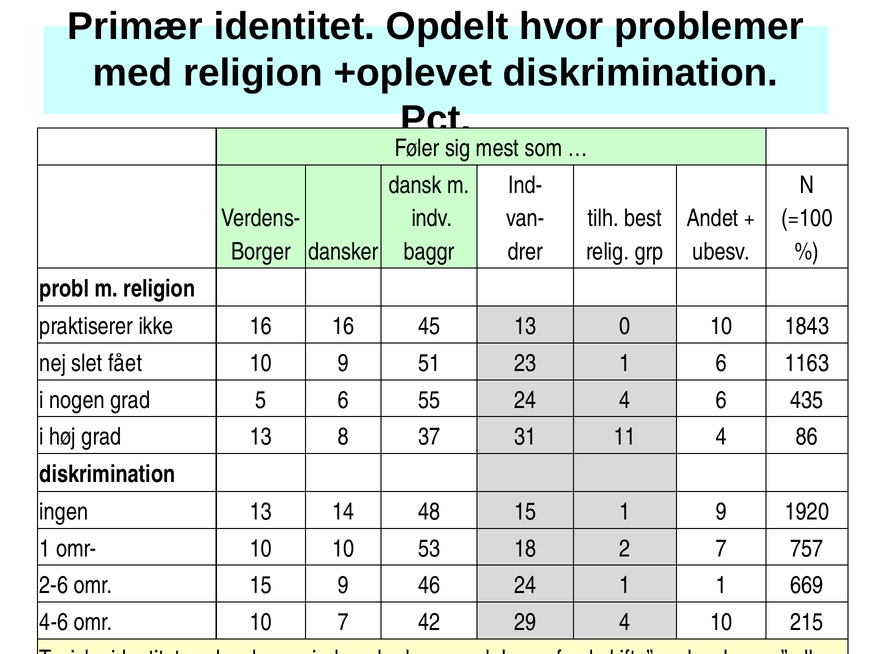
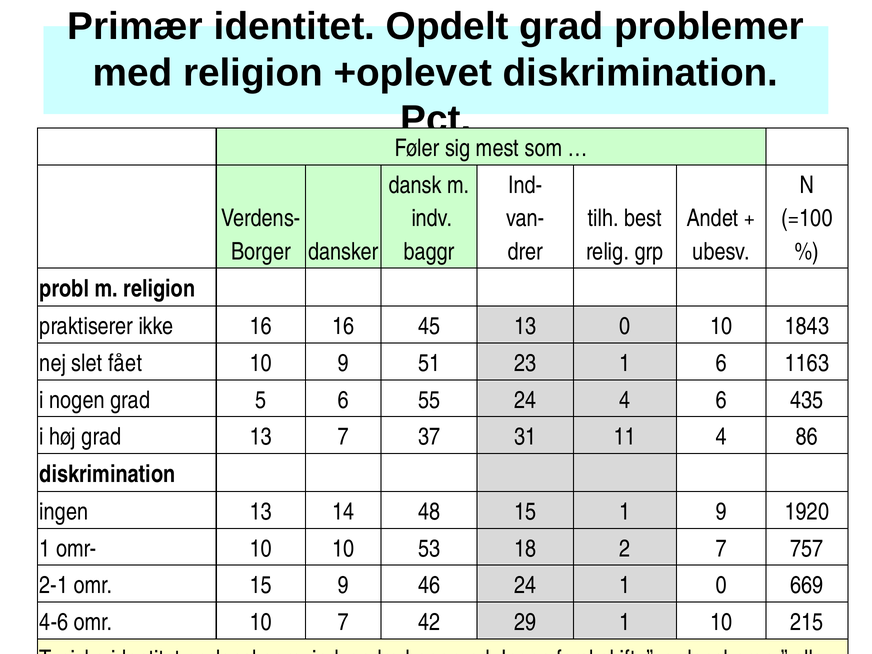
Opdelt hvor: hvor -> grad (561, 26)
13 8: 8 -> 7 (343, 437)
2-6: 2-6 -> 2-1 (54, 585)
1 1: 1 -> 0 (721, 585)
29 4: 4 -> 1 (625, 622)
